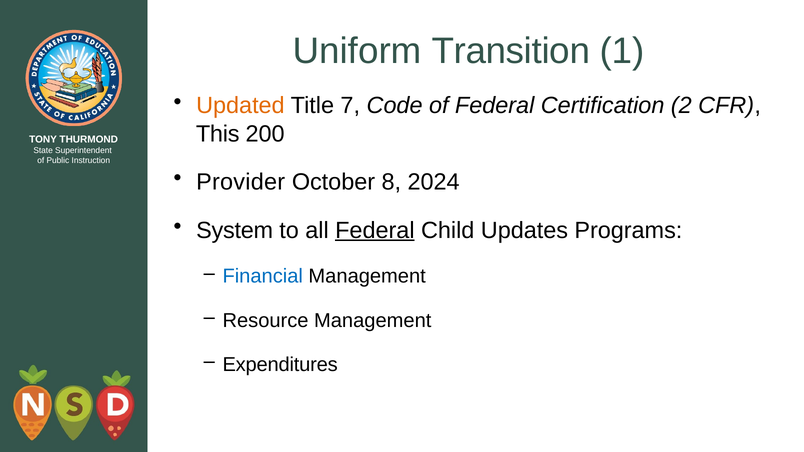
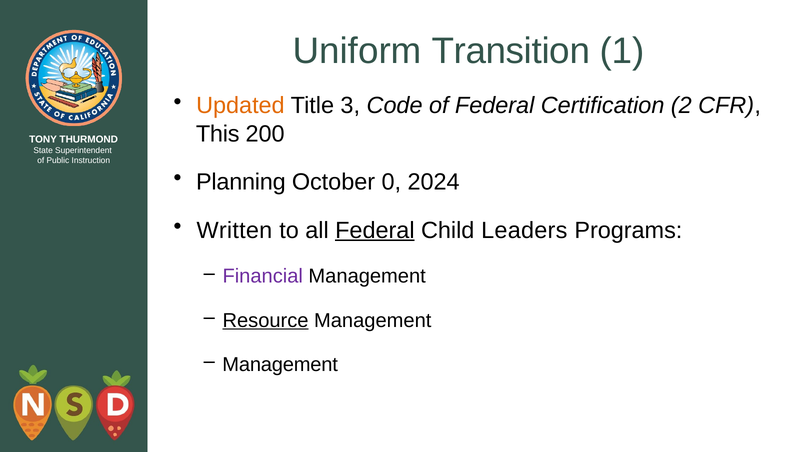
7: 7 -> 3 (350, 106)
Provider: Provider -> Planning (241, 182)
8: 8 -> 0 (391, 182)
System: System -> Written (234, 230)
Updates: Updates -> Leaders (524, 230)
Financial colour: blue -> purple (263, 276)
Resource underline: none -> present (266, 321)
Expenditures: Expenditures -> Management (280, 365)
